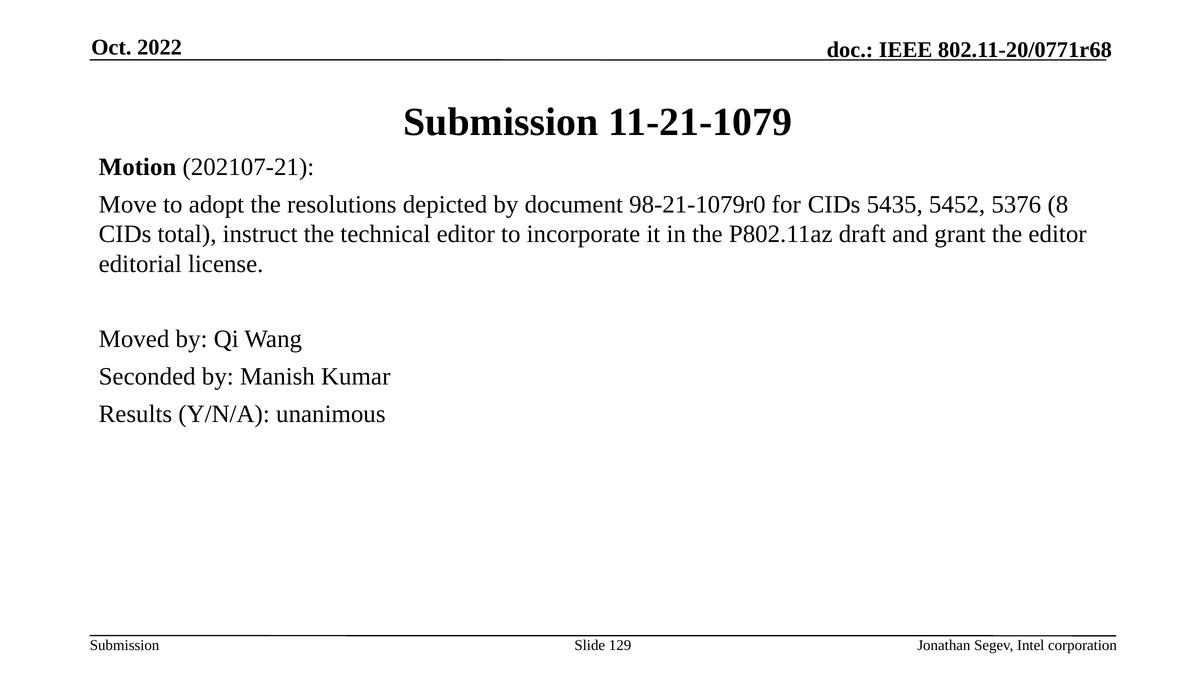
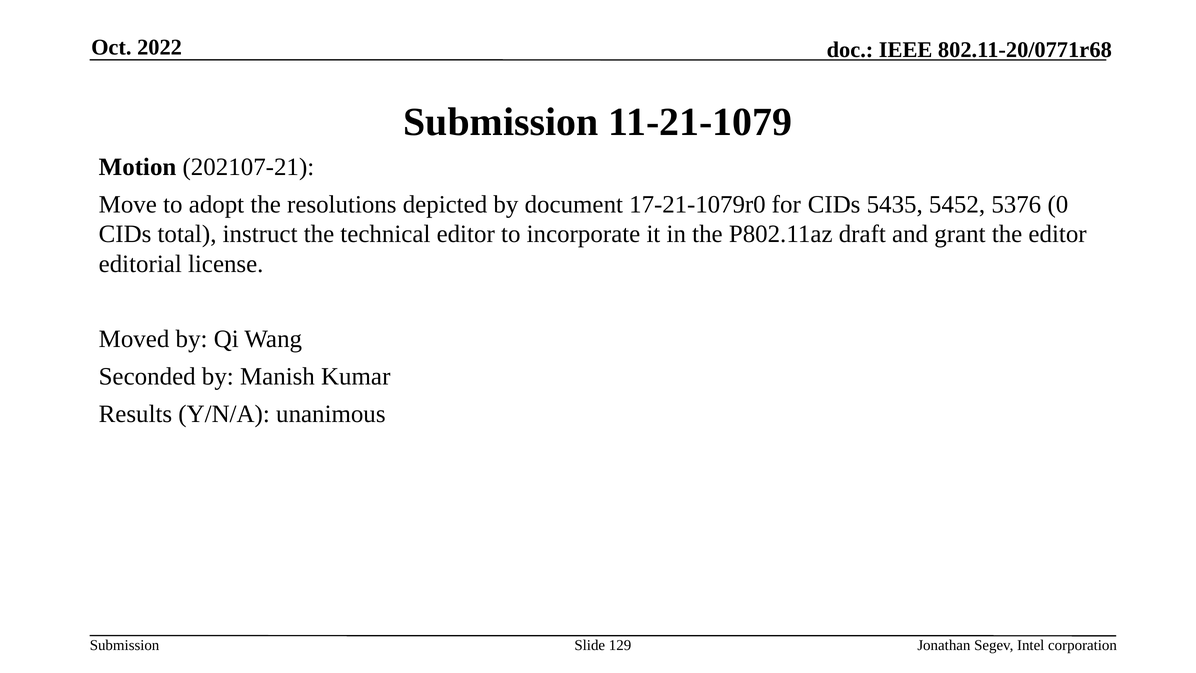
98-21-1079r0: 98-21-1079r0 -> 17-21-1079r0 (697, 204)
8: 8 -> 0 (1058, 204)
